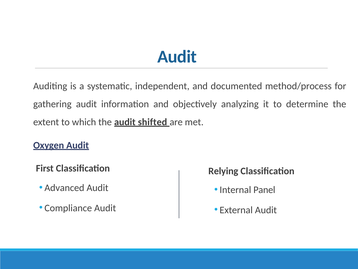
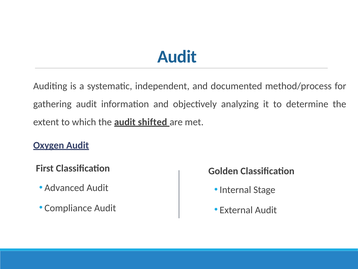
Relying: Relying -> Golden (223, 171)
Panel: Panel -> Stage (264, 189)
